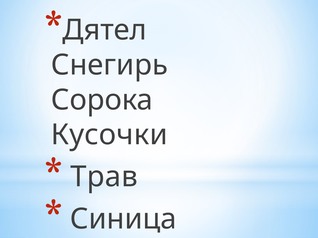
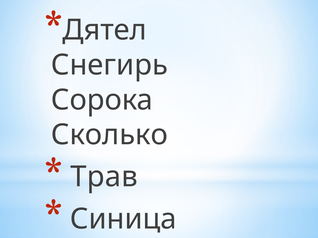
Кусочки: Кусочки -> Сколько (109, 135)
